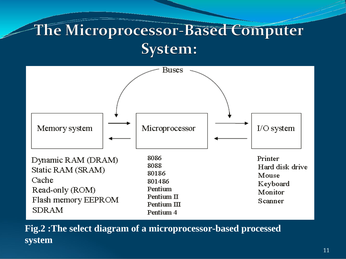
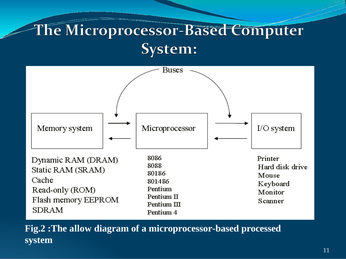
select: select -> allow (80, 229)
